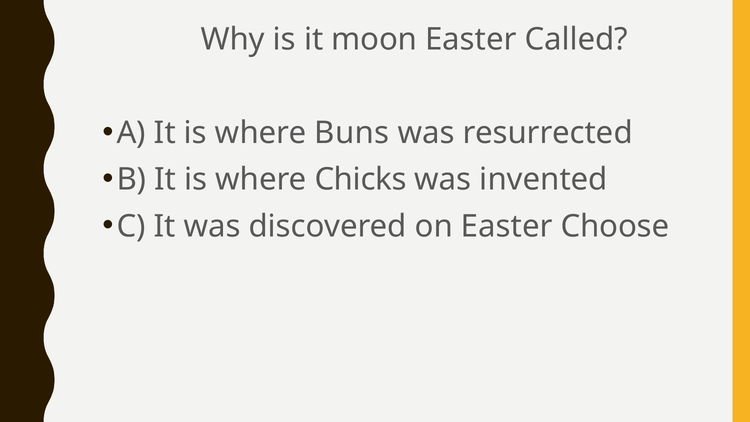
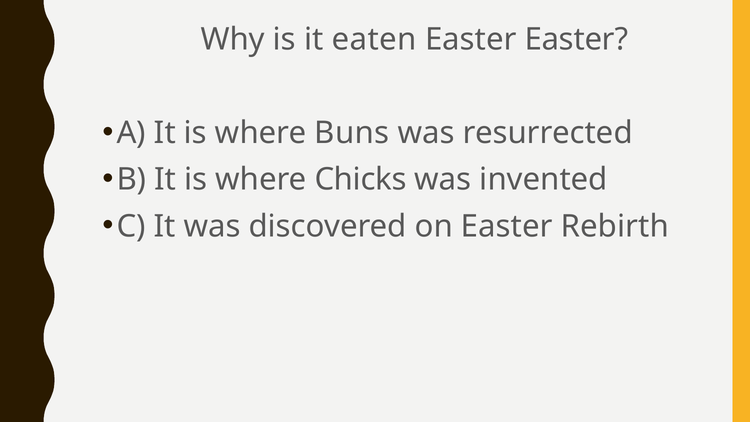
moon: moon -> eaten (374, 39)
Easter Called: Called -> Easter (576, 39)
Choose: Choose -> Rebirth (615, 226)
